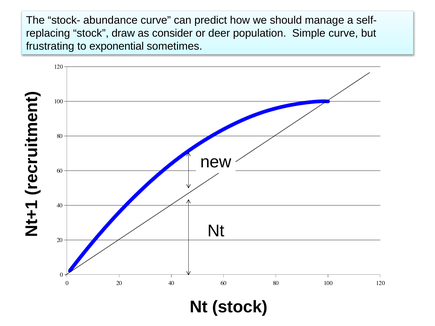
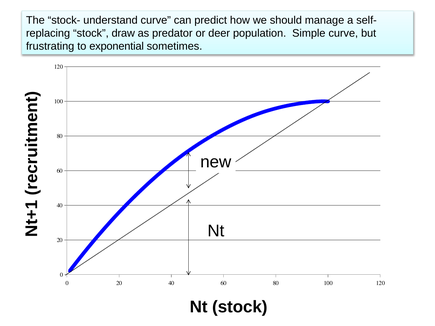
abundance: abundance -> understand (110, 20)
consider: consider -> predator (172, 33)
